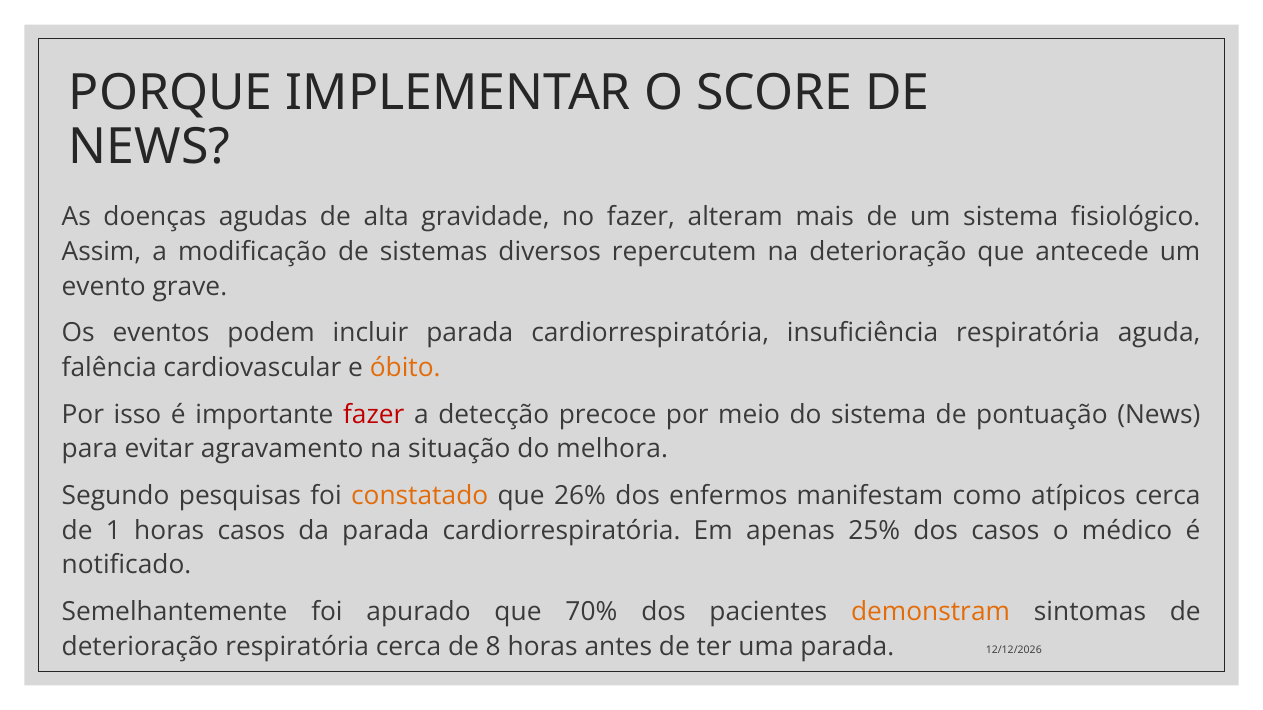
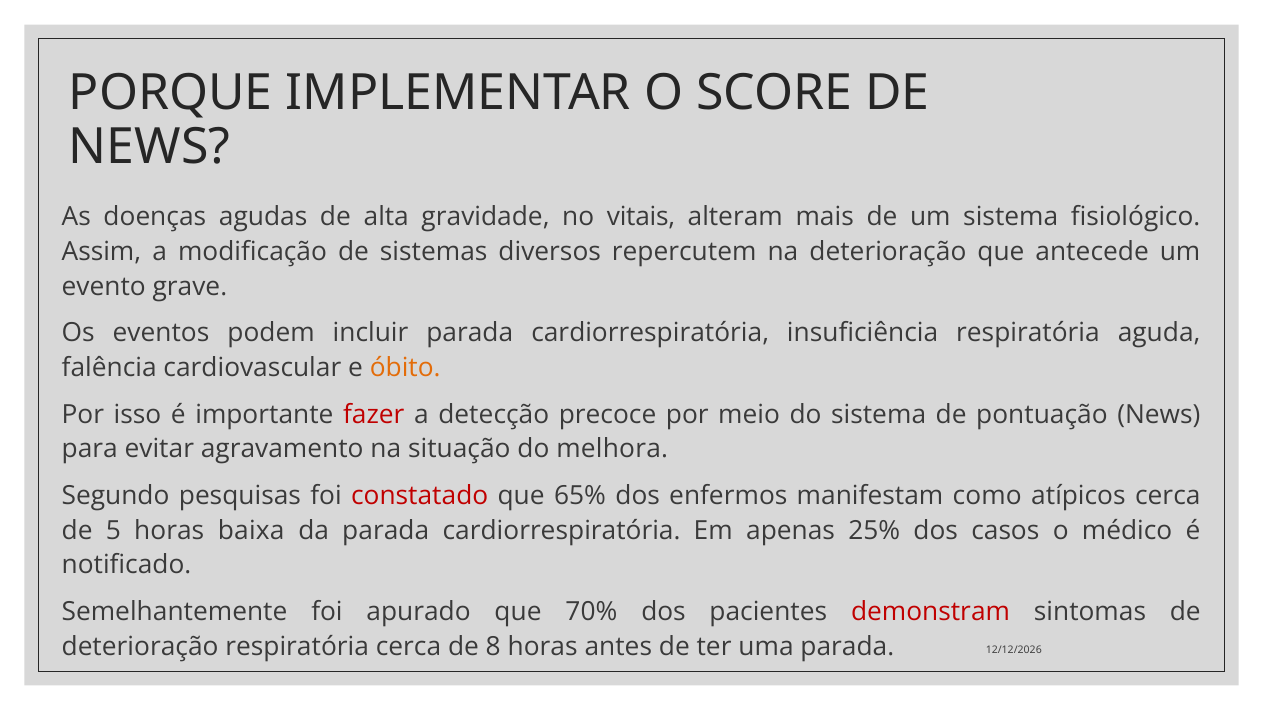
no fazer: fazer -> vitais (641, 217)
constatado colour: orange -> red (420, 496)
26%: 26% -> 65% (580, 496)
1: 1 -> 5 (113, 531)
horas casos: casos -> baixa (251, 531)
demonstram colour: orange -> red (931, 612)
